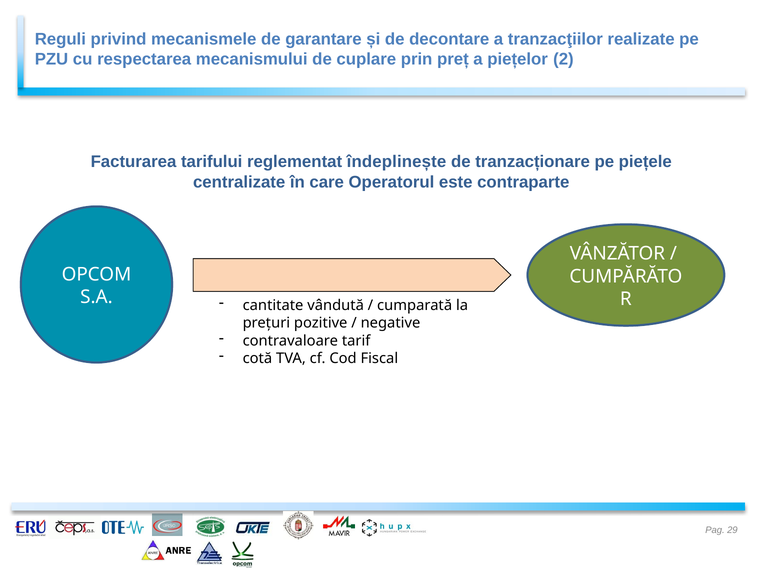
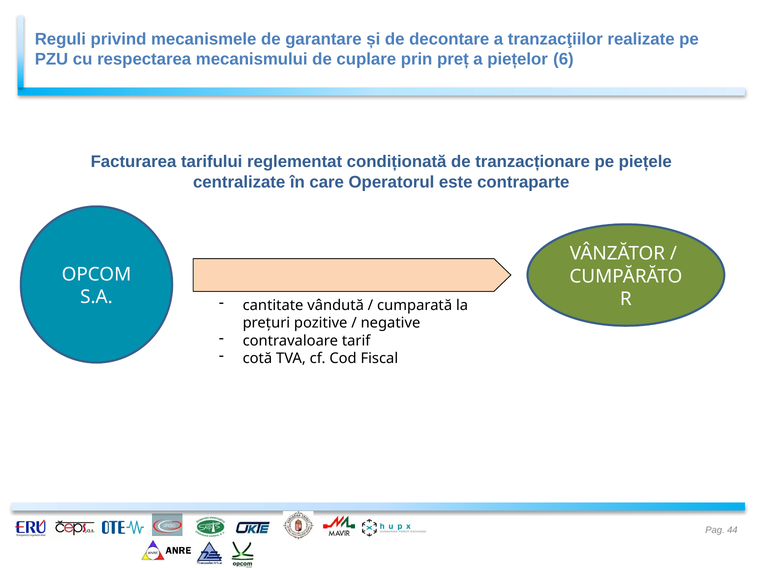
2: 2 -> 6 (563, 59)
îndeplinește: îndeplinește -> condiționată (397, 162)
29: 29 -> 44 (732, 530)
